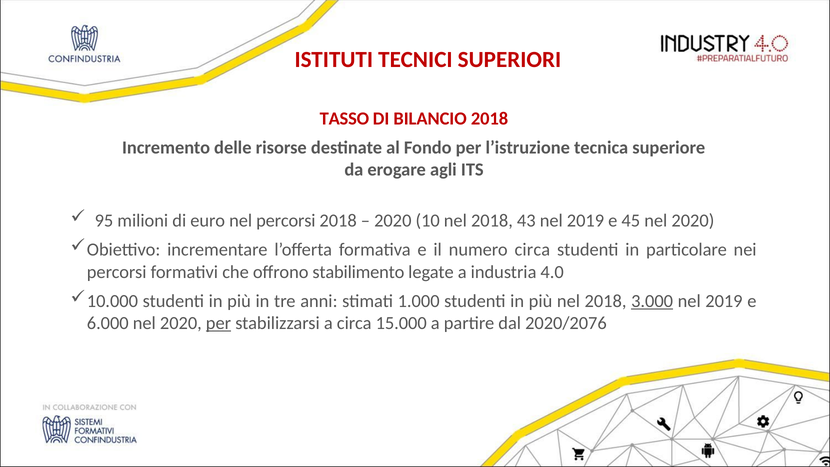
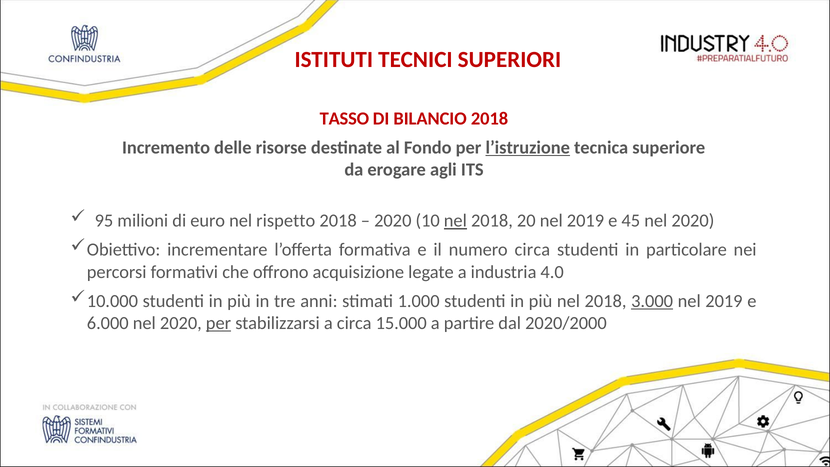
l’istruzione underline: none -> present (528, 147)
nel percorsi: percorsi -> rispetto (286, 221)
nel underline: none -> present (455, 221)
43: 43 -> 20 (526, 221)
stabilimento: stabilimento -> acquisizione (358, 272)
2020/2076: 2020/2076 -> 2020/2000 (566, 323)
